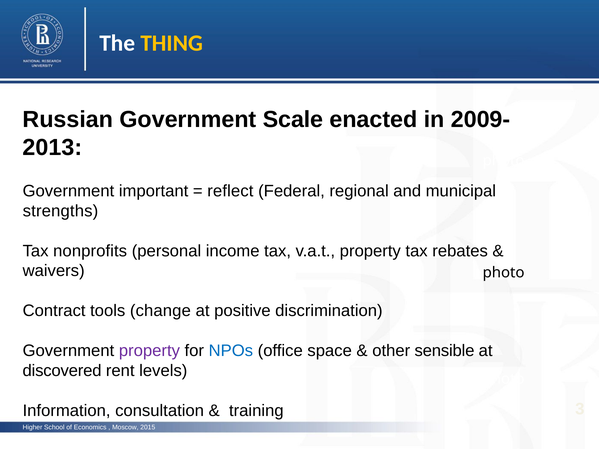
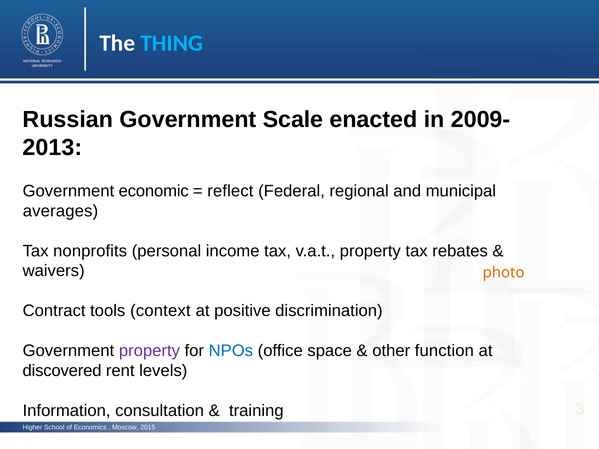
THING colour: yellow -> light blue (172, 43)
important: important -> economic (154, 191)
strengths: strengths -> averages (60, 211)
photo colour: black -> orange (504, 273)
change: change -> context (160, 311)
sensible: sensible -> function (444, 351)
